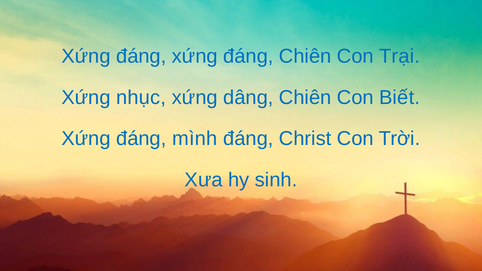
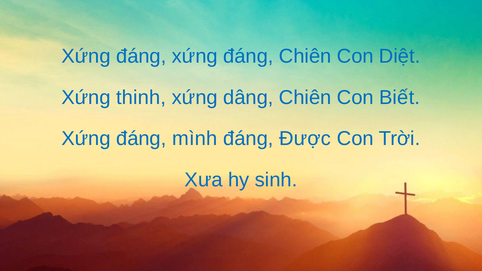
Trại: Trại -> Diệt (400, 56)
nhục: nhục -> thinh (141, 98)
Christ: Christ -> Được (305, 139)
